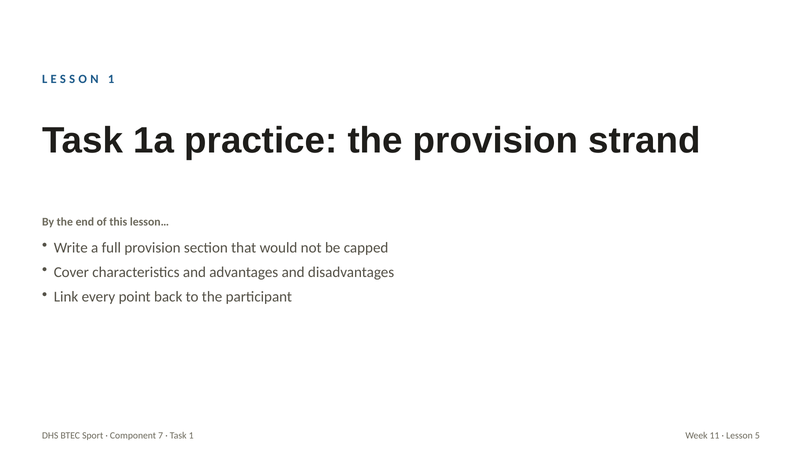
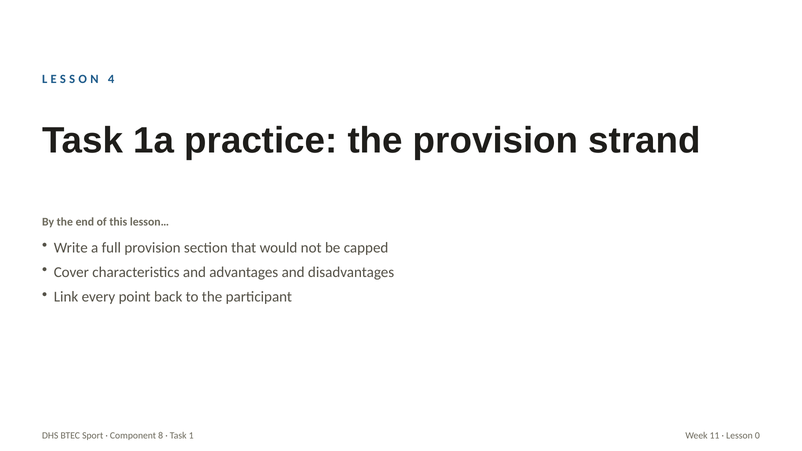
1: 1 -> 4 (111, 79)
7: 7 -> 8 (161, 436)
5: 5 -> 0 (757, 436)
